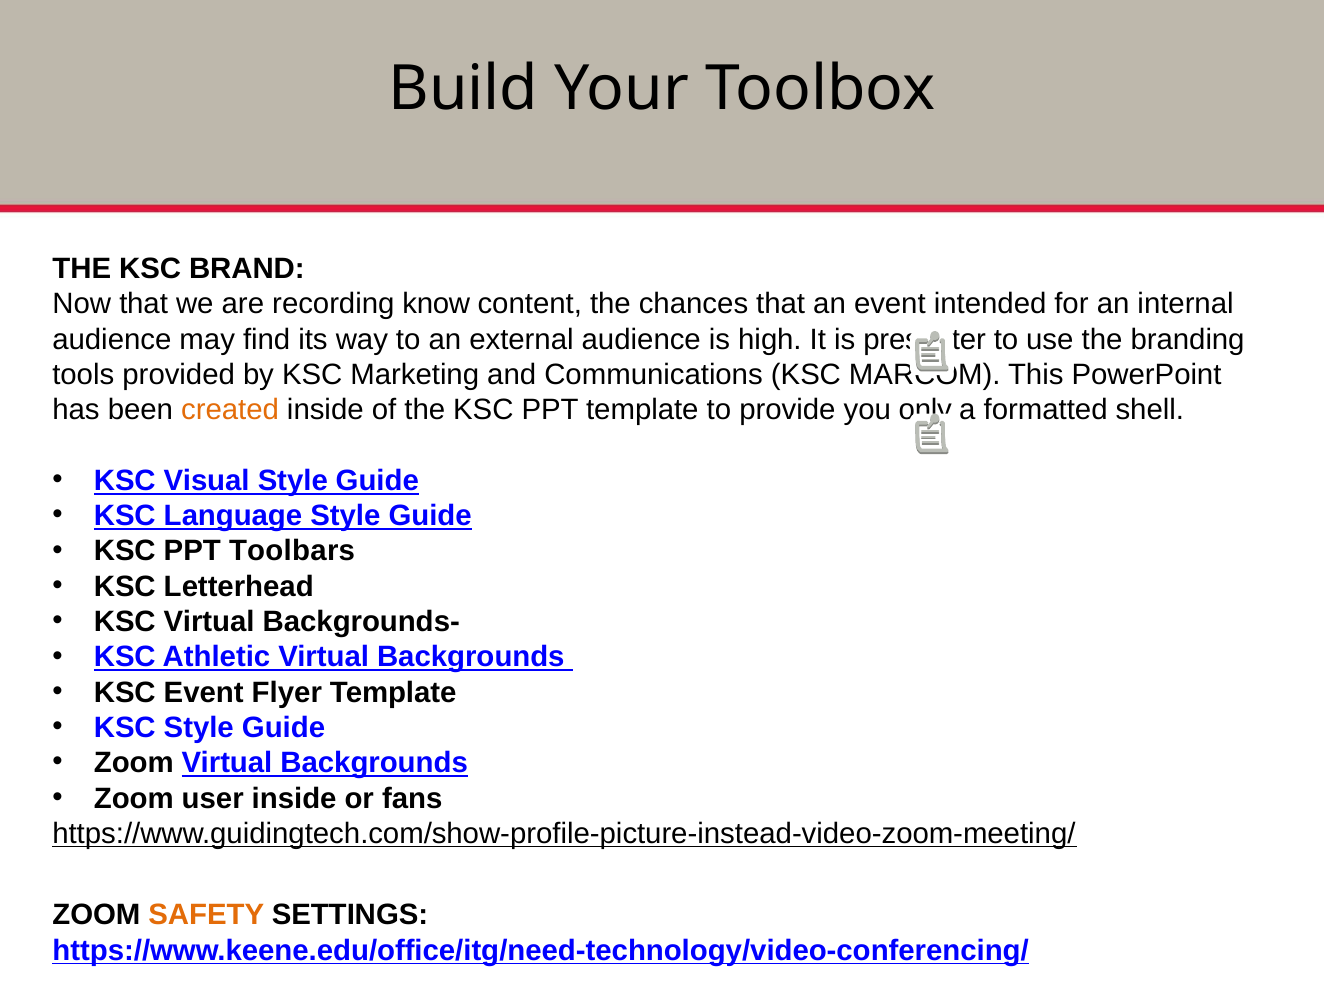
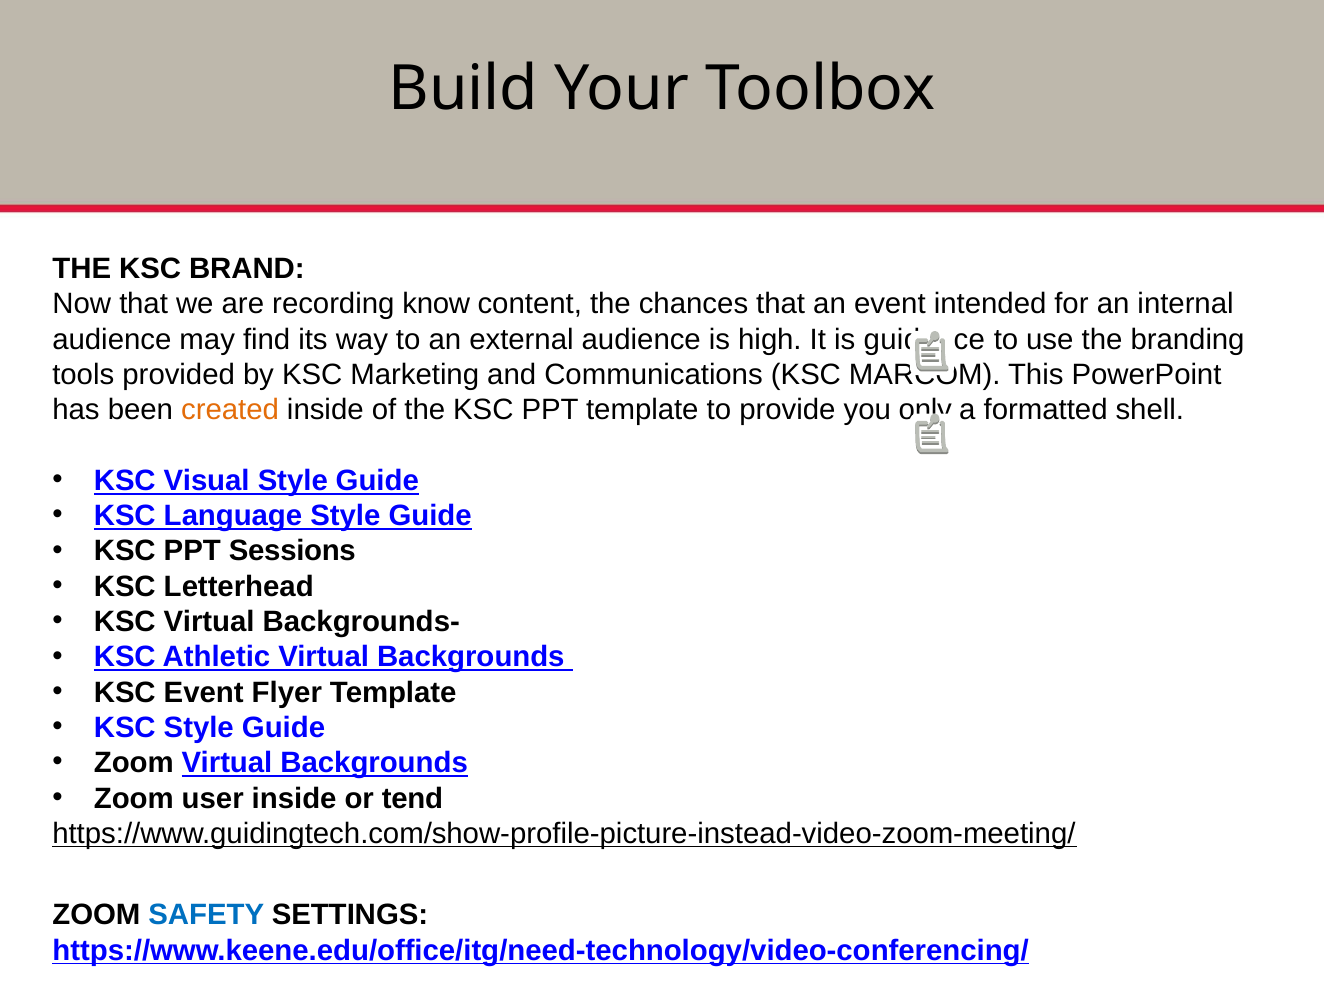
presenter: presenter -> guidance (924, 340)
Toolbars: Toolbars -> Sessions (292, 551)
fans: fans -> tend (412, 798)
SAFETY colour: orange -> blue (206, 915)
